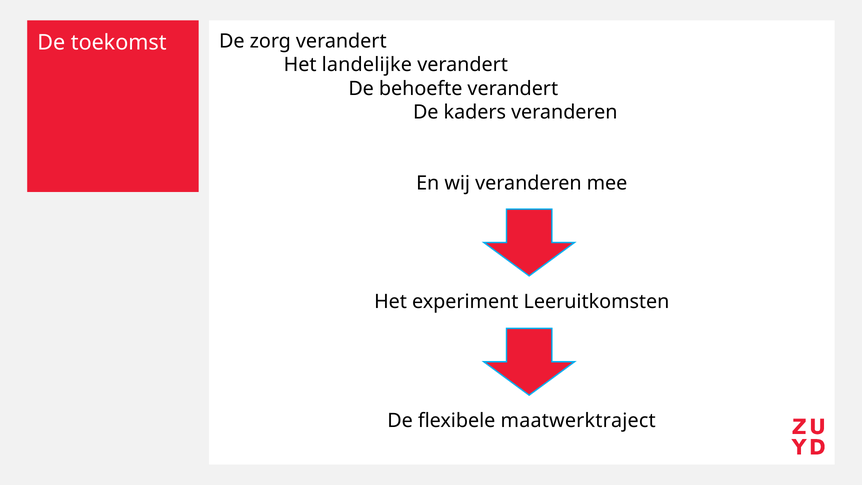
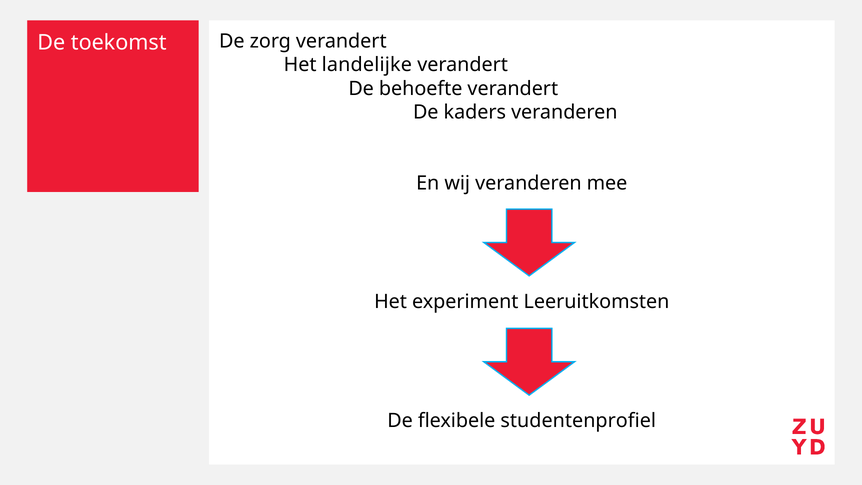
maatwerktraject: maatwerktraject -> studentenprofiel (578, 420)
